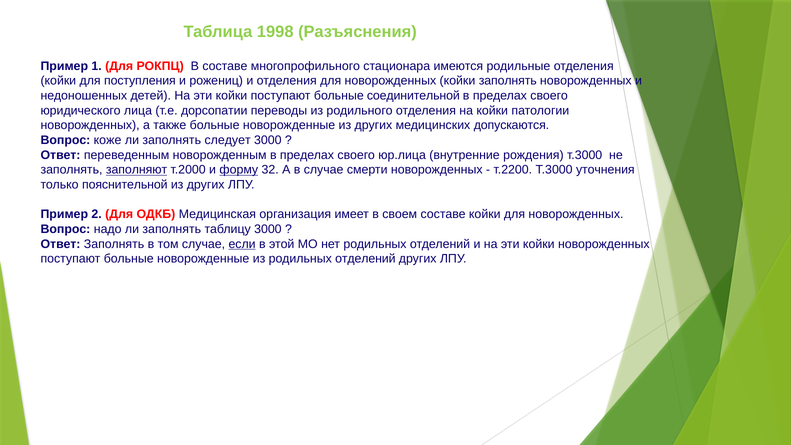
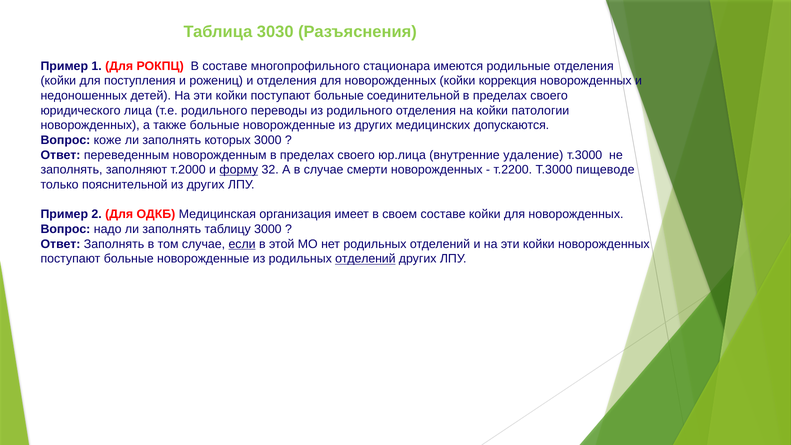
1998: 1998 -> 3030 (275, 32)
койки заполнять: заполнять -> коррекция (508, 81)
т.е дорсопатии: дорсопатии -> родильного (214, 111)
следует: следует -> которых (228, 140)
рождения: рождения -> удаление (533, 155)
заполняют underline: present -> none (137, 170)
уточнения: уточнения -> пищеводе (605, 170)
отделений underline: none -> present (365, 259)
